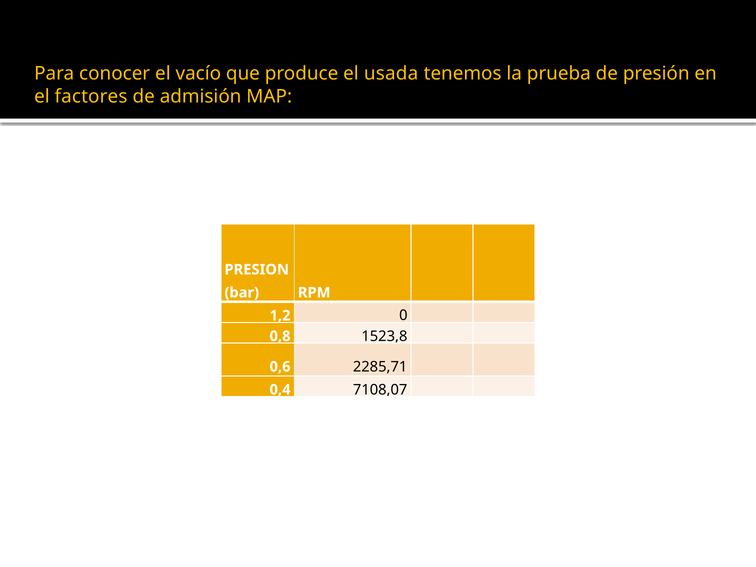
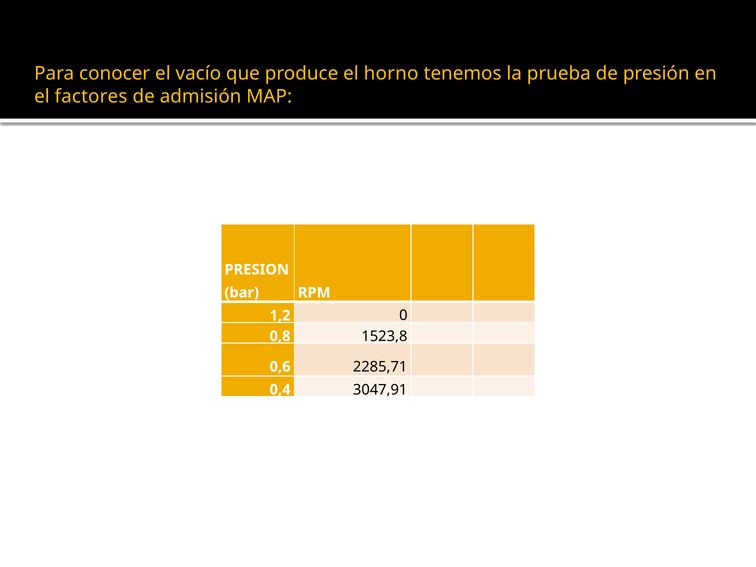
usada: usada -> horno (391, 74)
7108,07: 7108,07 -> 3047,91 (380, 390)
